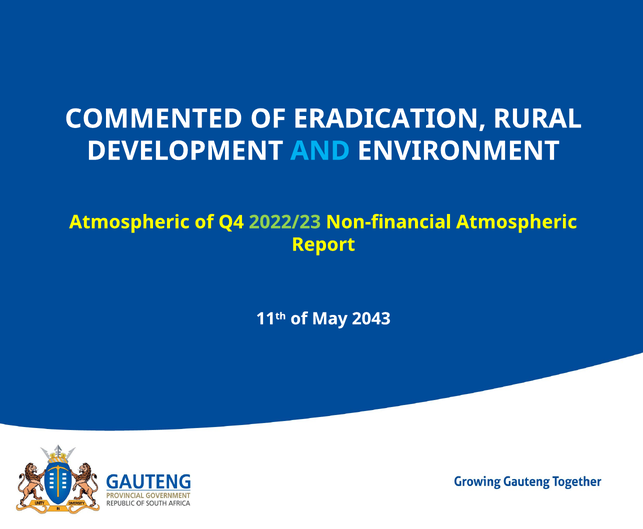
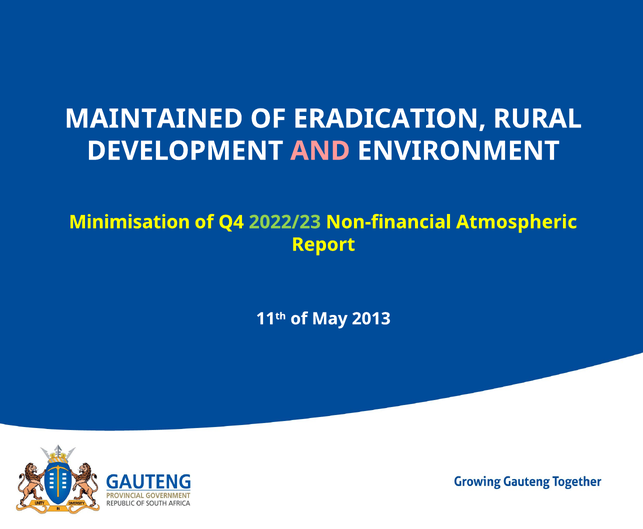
COMMENTED: COMMENTED -> MAINTAINED (154, 119)
AND colour: light blue -> pink (320, 151)
Atmospheric: Atmospheric -> Minimisation (130, 222)
2043: 2043 -> 2013 (371, 319)
